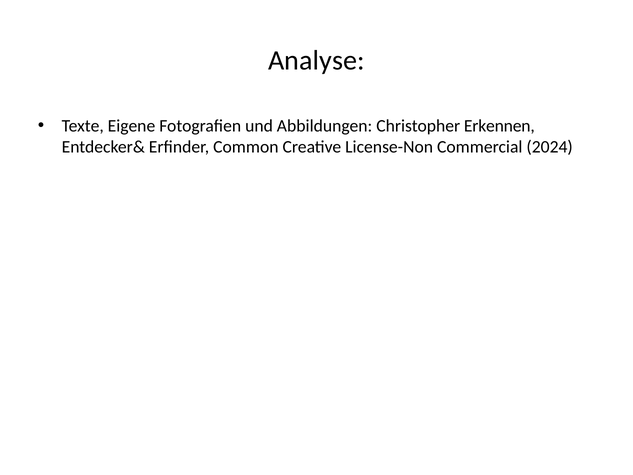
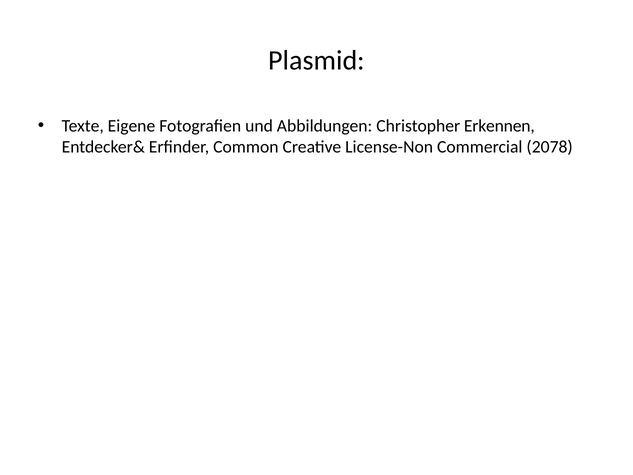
Analyse: Analyse -> Plasmid (316, 61)
2024: 2024 -> 2078 (550, 147)
